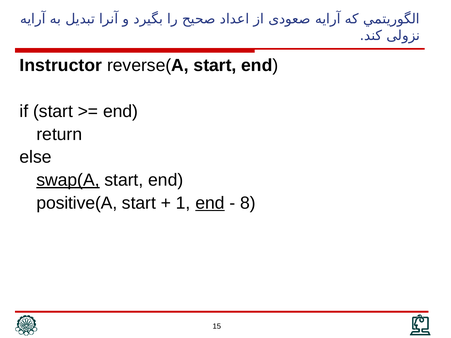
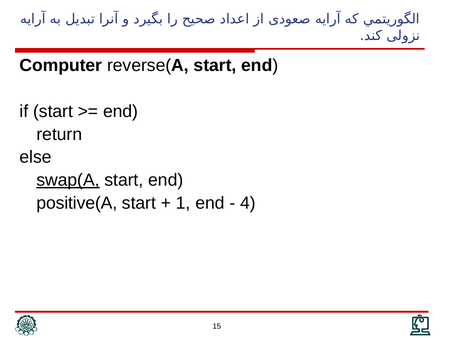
Instructor: Instructor -> Computer (61, 66)
end underline: present -> none (210, 203)
8: 8 -> 4 (248, 203)
